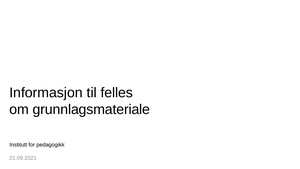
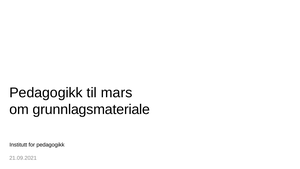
Informasjon: Informasjon -> Pedagogikk (46, 92)
felles: felles -> mars (117, 92)
